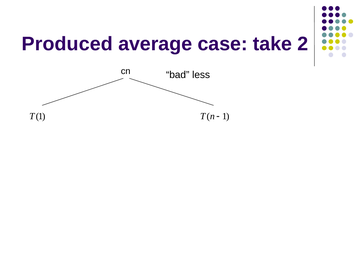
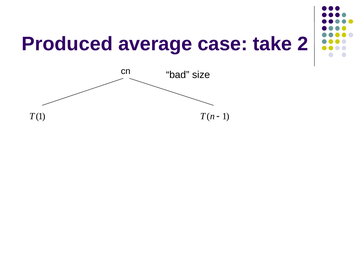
less: less -> size (201, 75)
